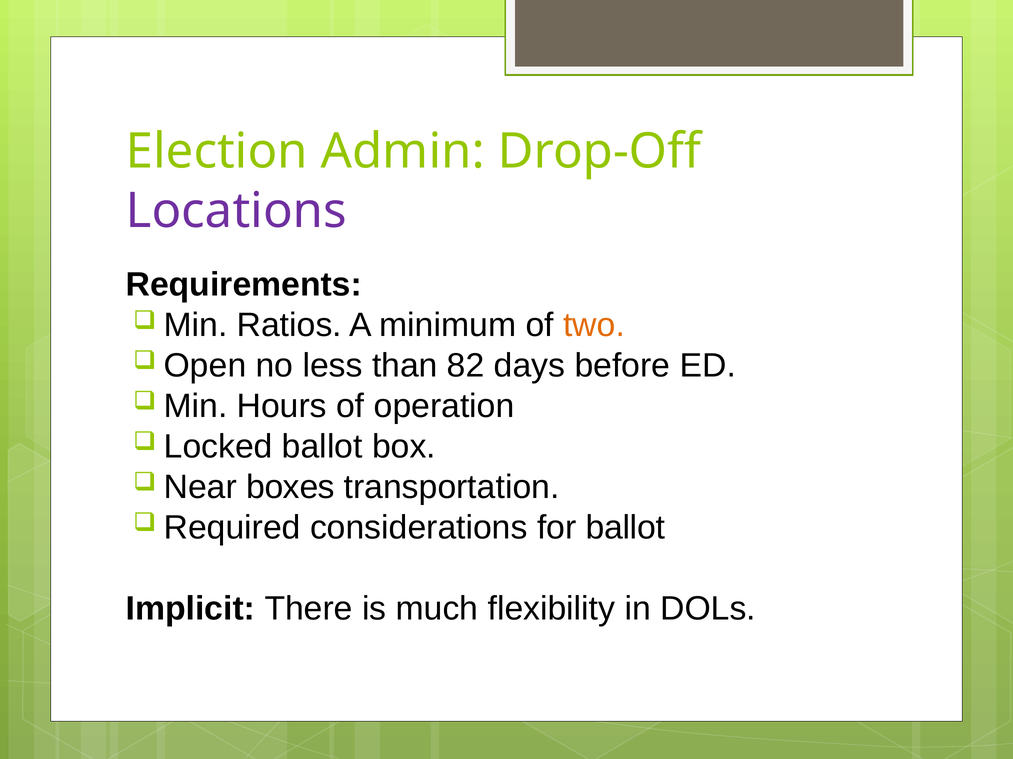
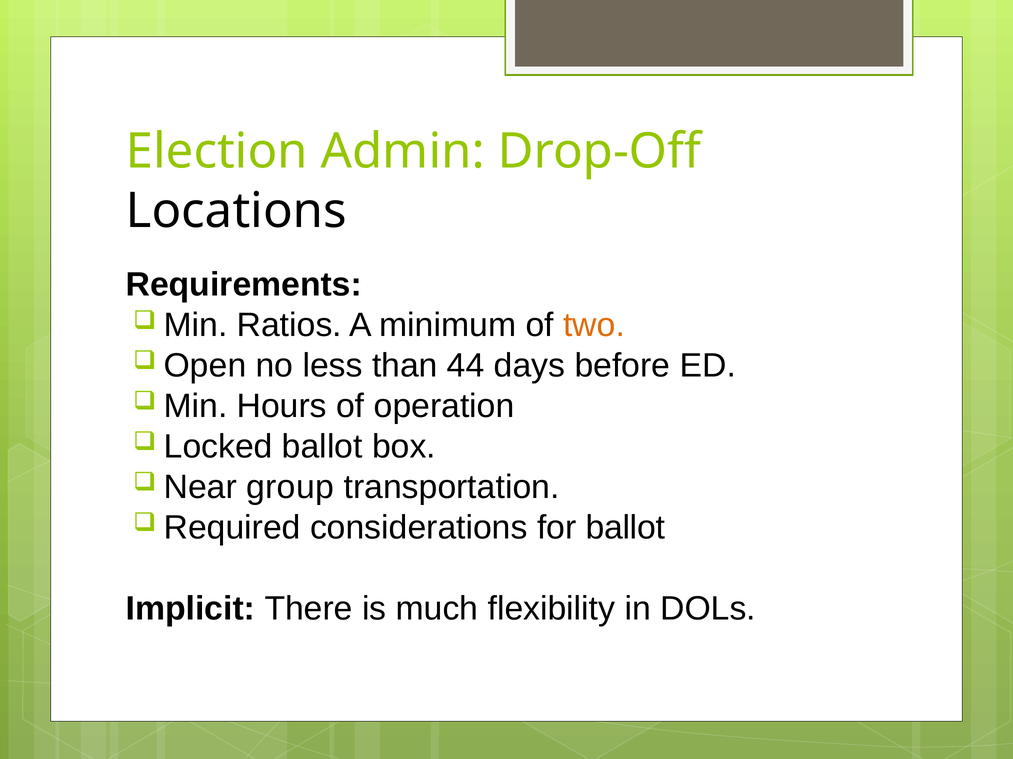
Locations colour: purple -> black (236, 211)
82: 82 -> 44 (466, 366)
boxes: boxes -> group (290, 488)
